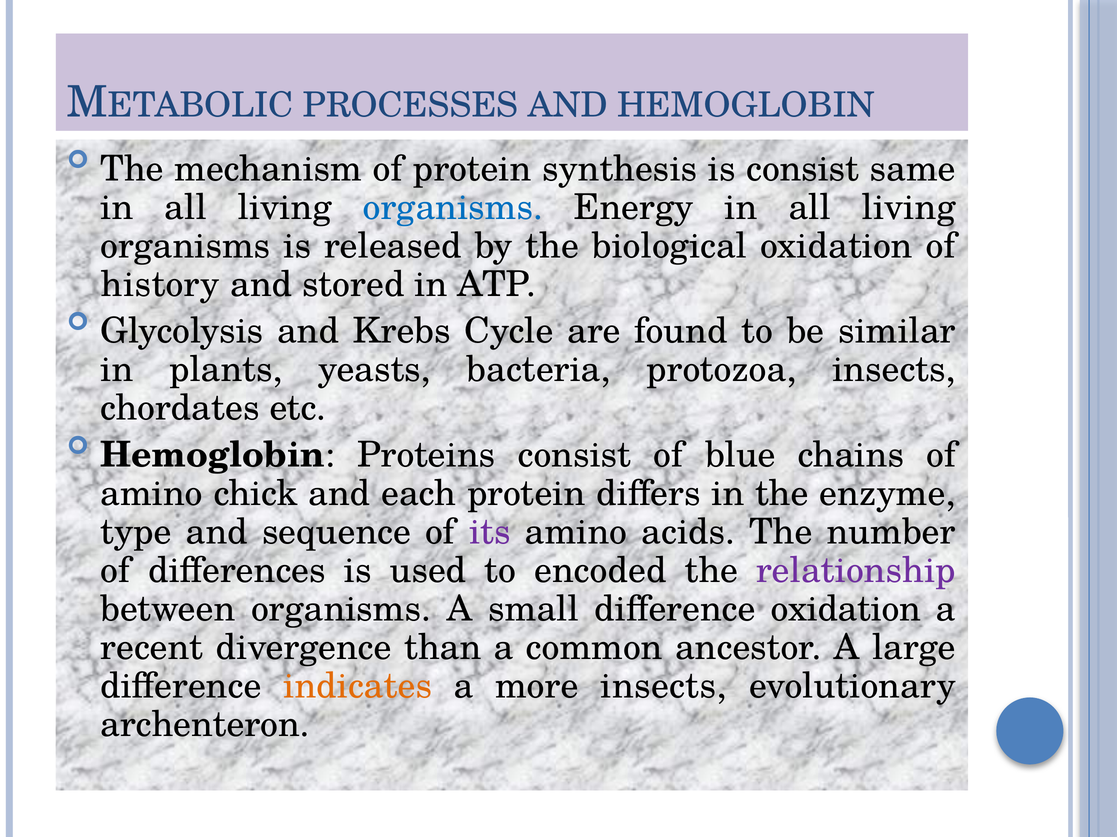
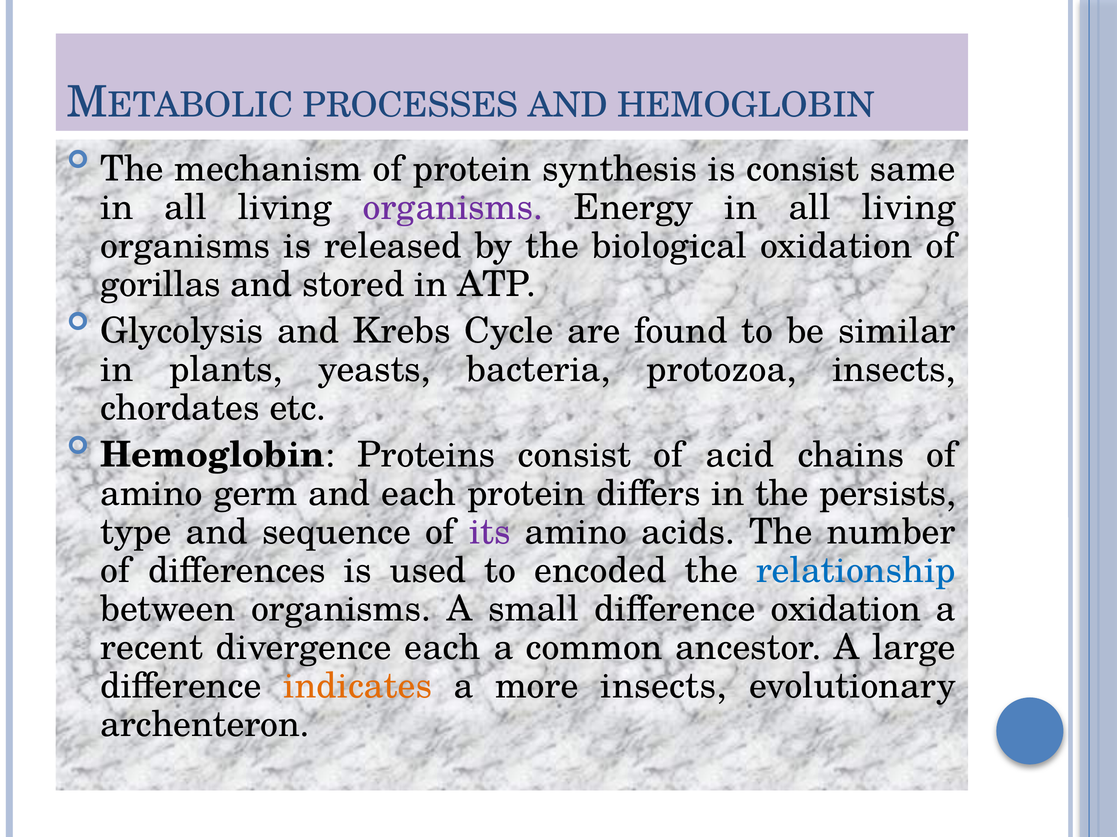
organisms colour: blue -> purple (453, 208)
history: history -> gorillas (160, 285)
blue: blue -> acid (740, 455)
chick: chick -> germ (256, 494)
enzyme: enzyme -> persists (888, 494)
relationship colour: purple -> blue (856, 571)
divergence than: than -> each (443, 648)
